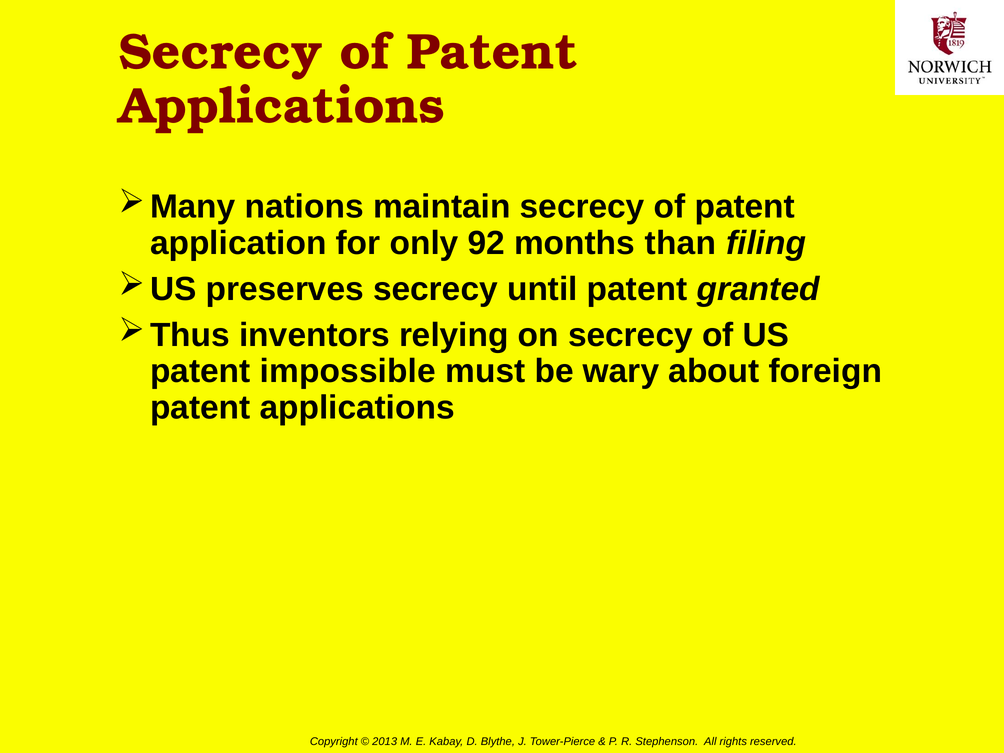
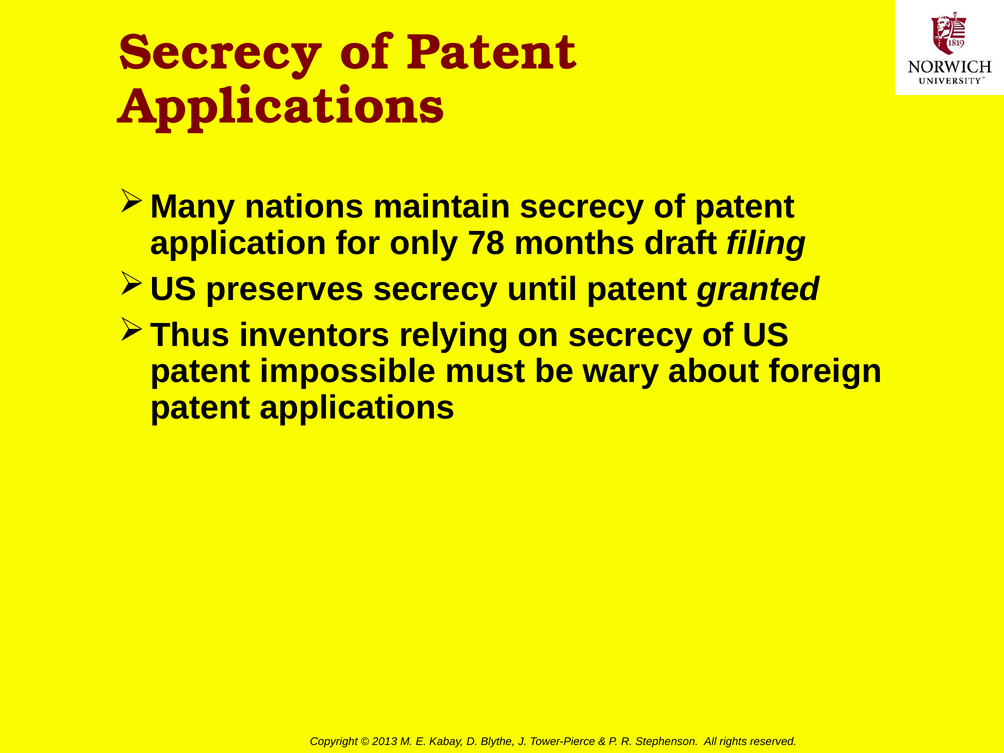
92: 92 -> 78 (486, 243)
than: than -> draft (681, 243)
